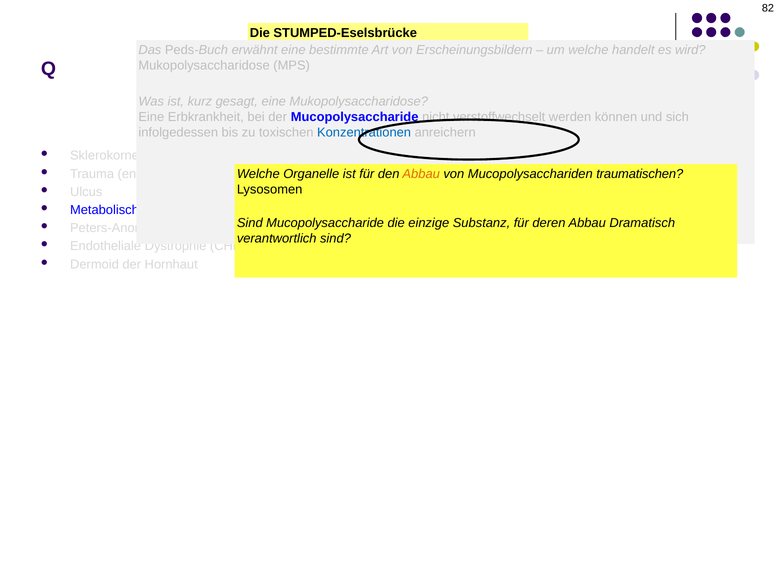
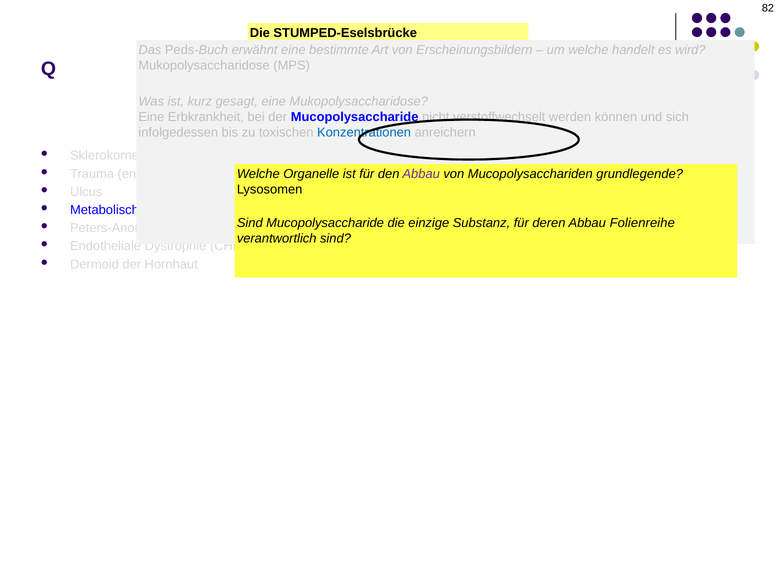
Abbau colour: orange -> purple (421, 174)
traumatischen: traumatischen -> grundlegende (640, 174)
Dramatisch: Dramatisch -> Folienreihe (642, 223)
